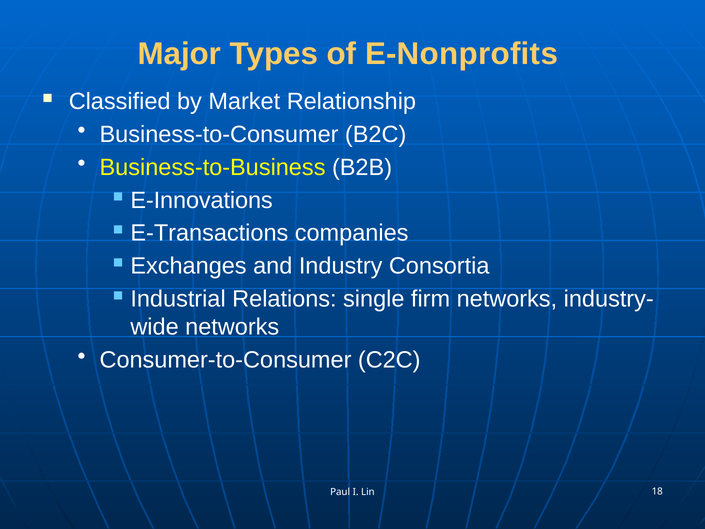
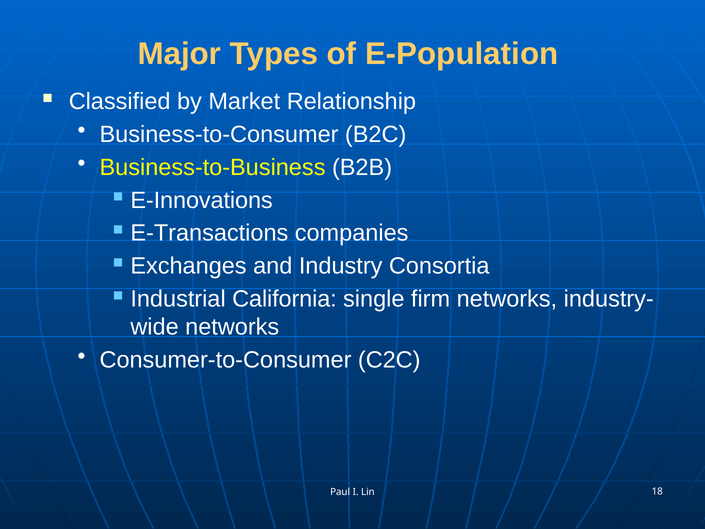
E-Nonprofits: E-Nonprofits -> E-Population (462, 54)
Relations: Relations -> California (284, 299)
